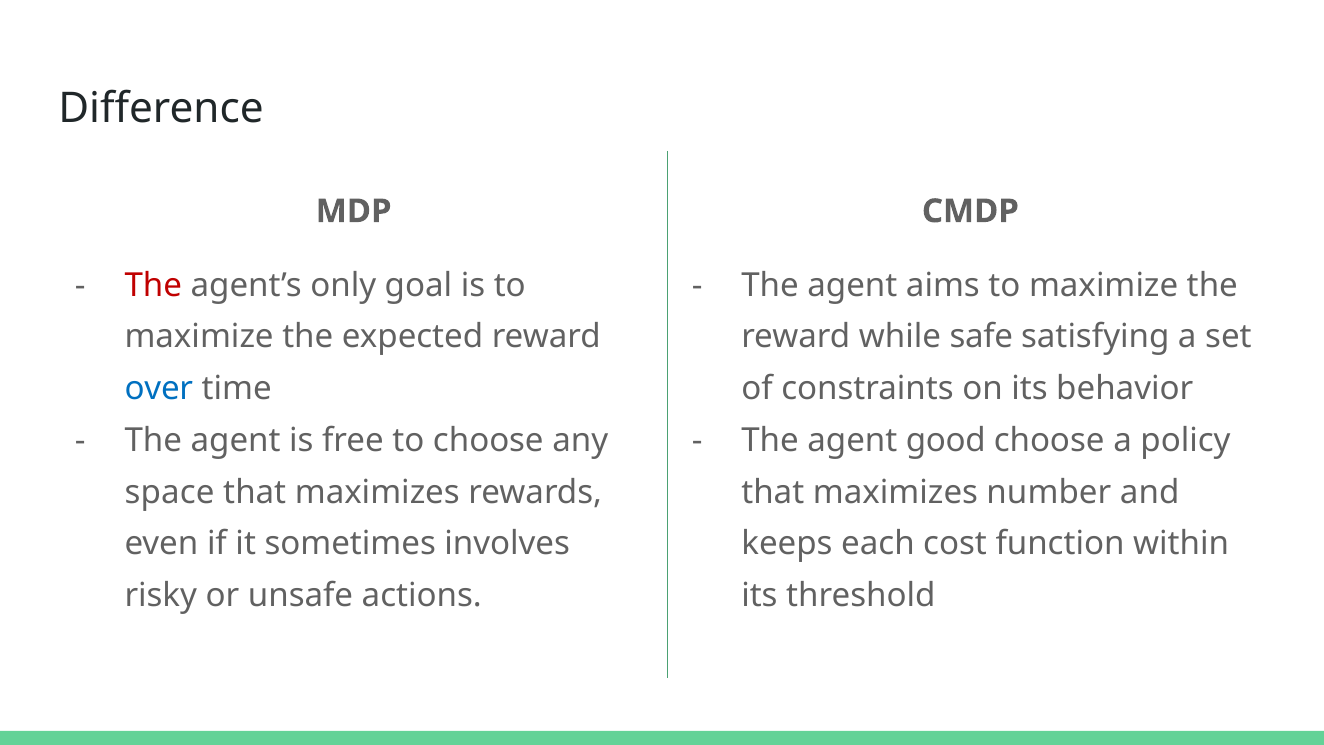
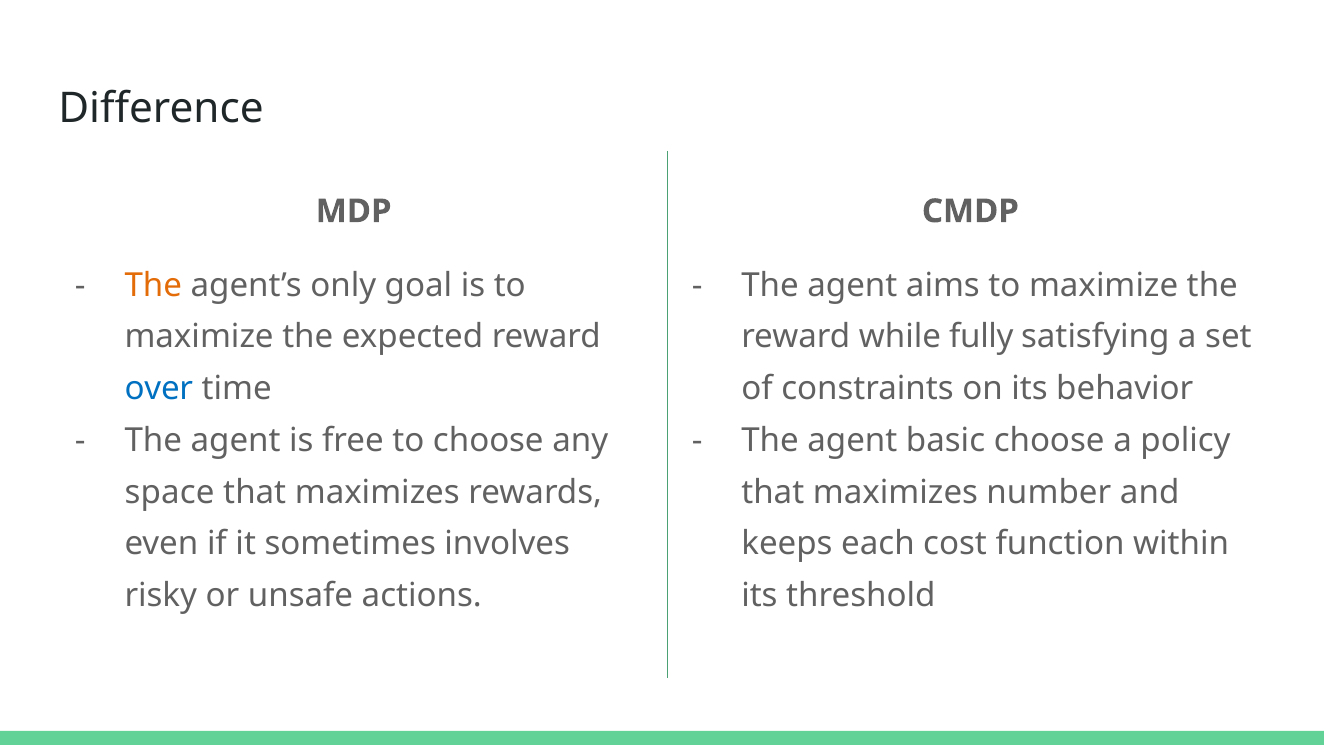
The colour: red -> orange (153, 285)
safe: safe -> fully (981, 337)
good: good -> basic (946, 440)
